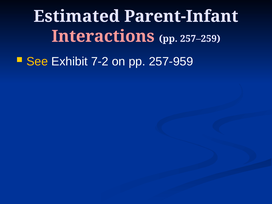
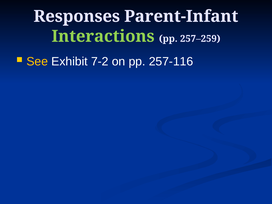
Estimated: Estimated -> Responses (77, 16)
Interactions colour: pink -> light green (103, 36)
257-959: 257-959 -> 257-116 (171, 62)
